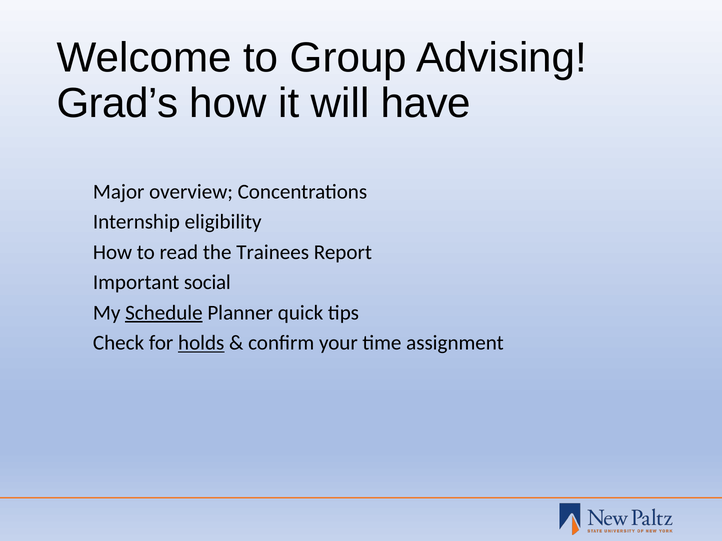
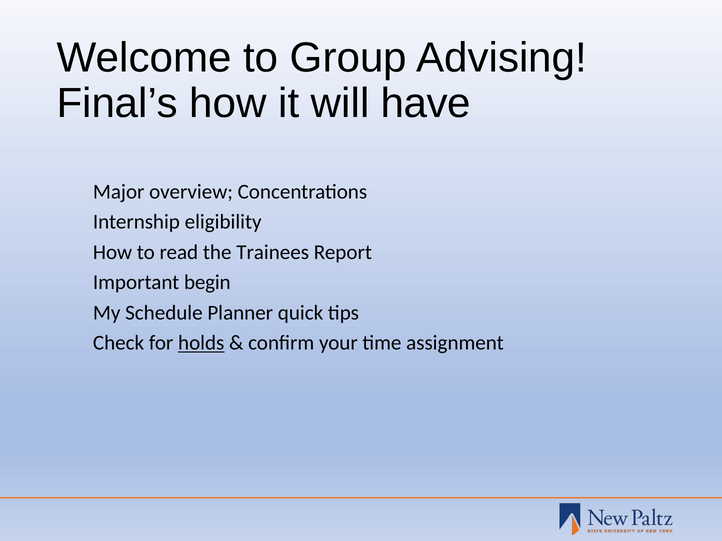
Grad’s: Grad’s -> Final’s (117, 104)
social: social -> begin (207, 283)
Schedule underline: present -> none (164, 313)
